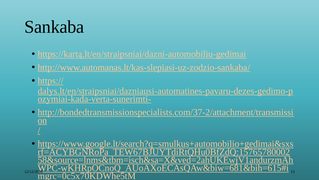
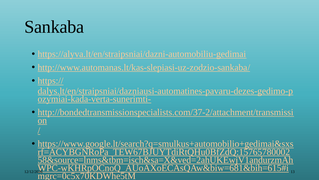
https://kartą.lt/en/straipsniai/dazni-automobiliu-gedimai: https://kartą.lt/en/straipsniai/dazni-automobiliu-gedimai -> https://alyva.lt/en/straipsniai/dazni-automobiliu-gedimai (142, 54)
